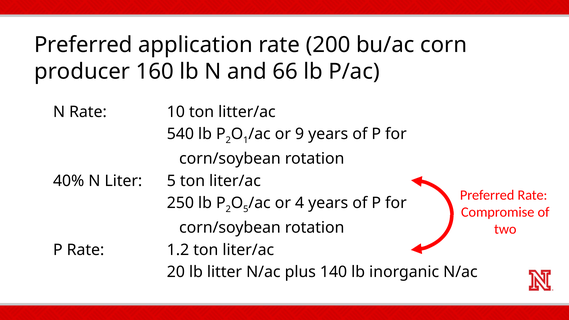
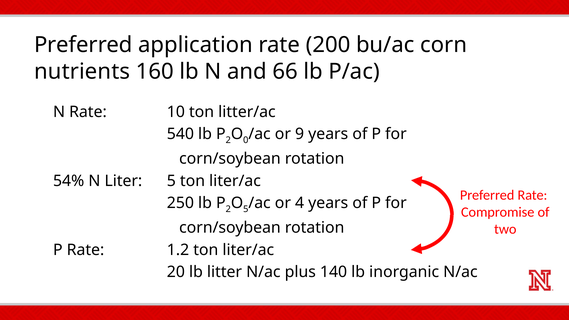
producer: producer -> nutrients (82, 71)
1: 1 -> 0 (246, 140)
40%: 40% -> 54% (69, 181)
